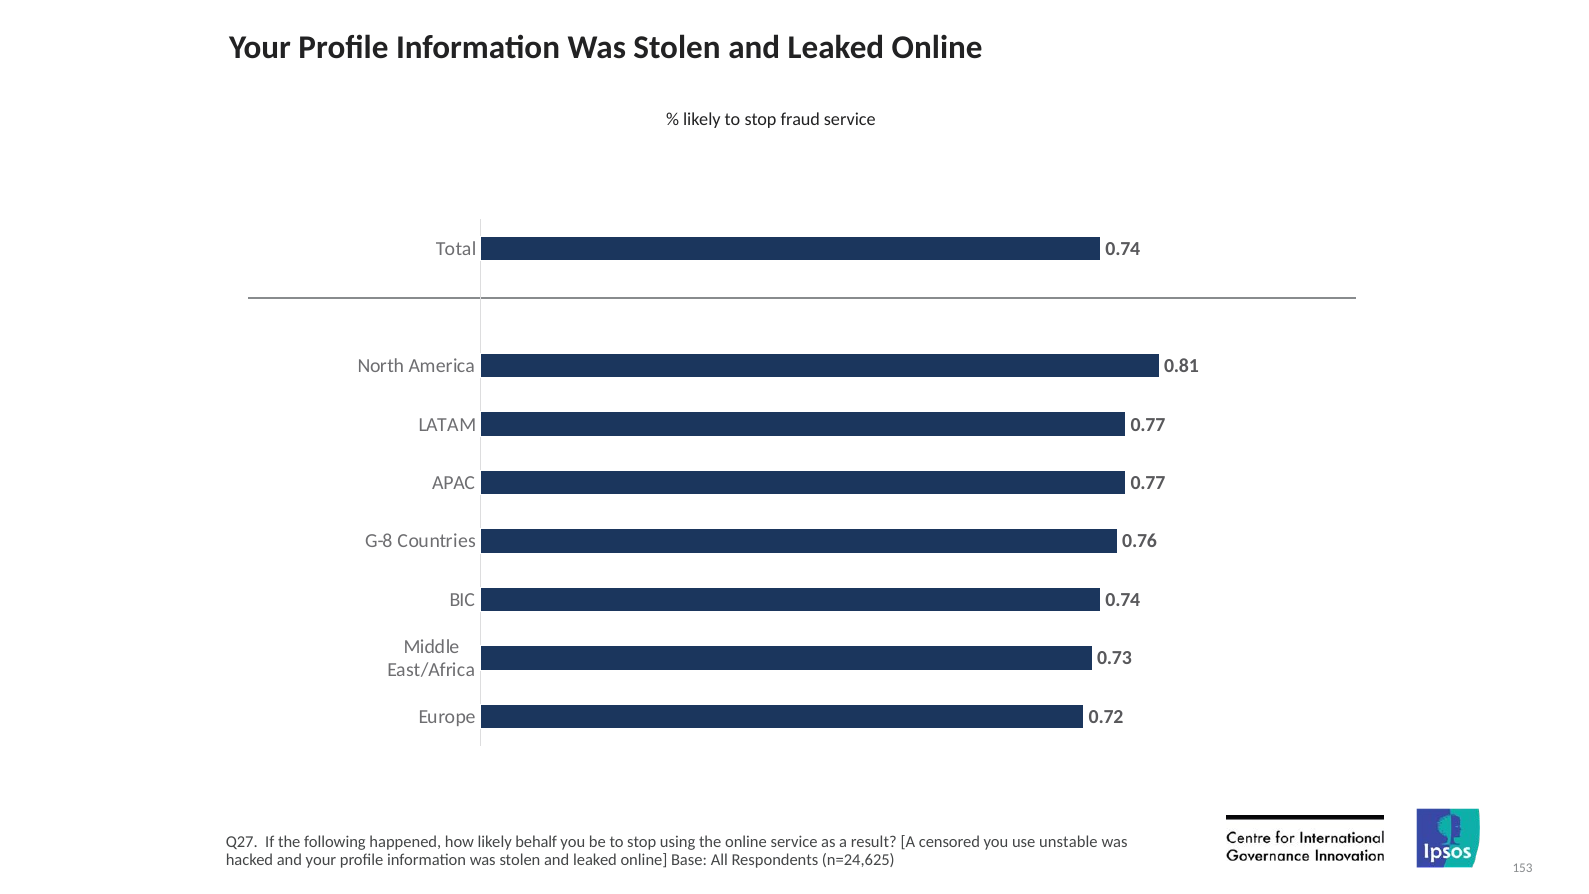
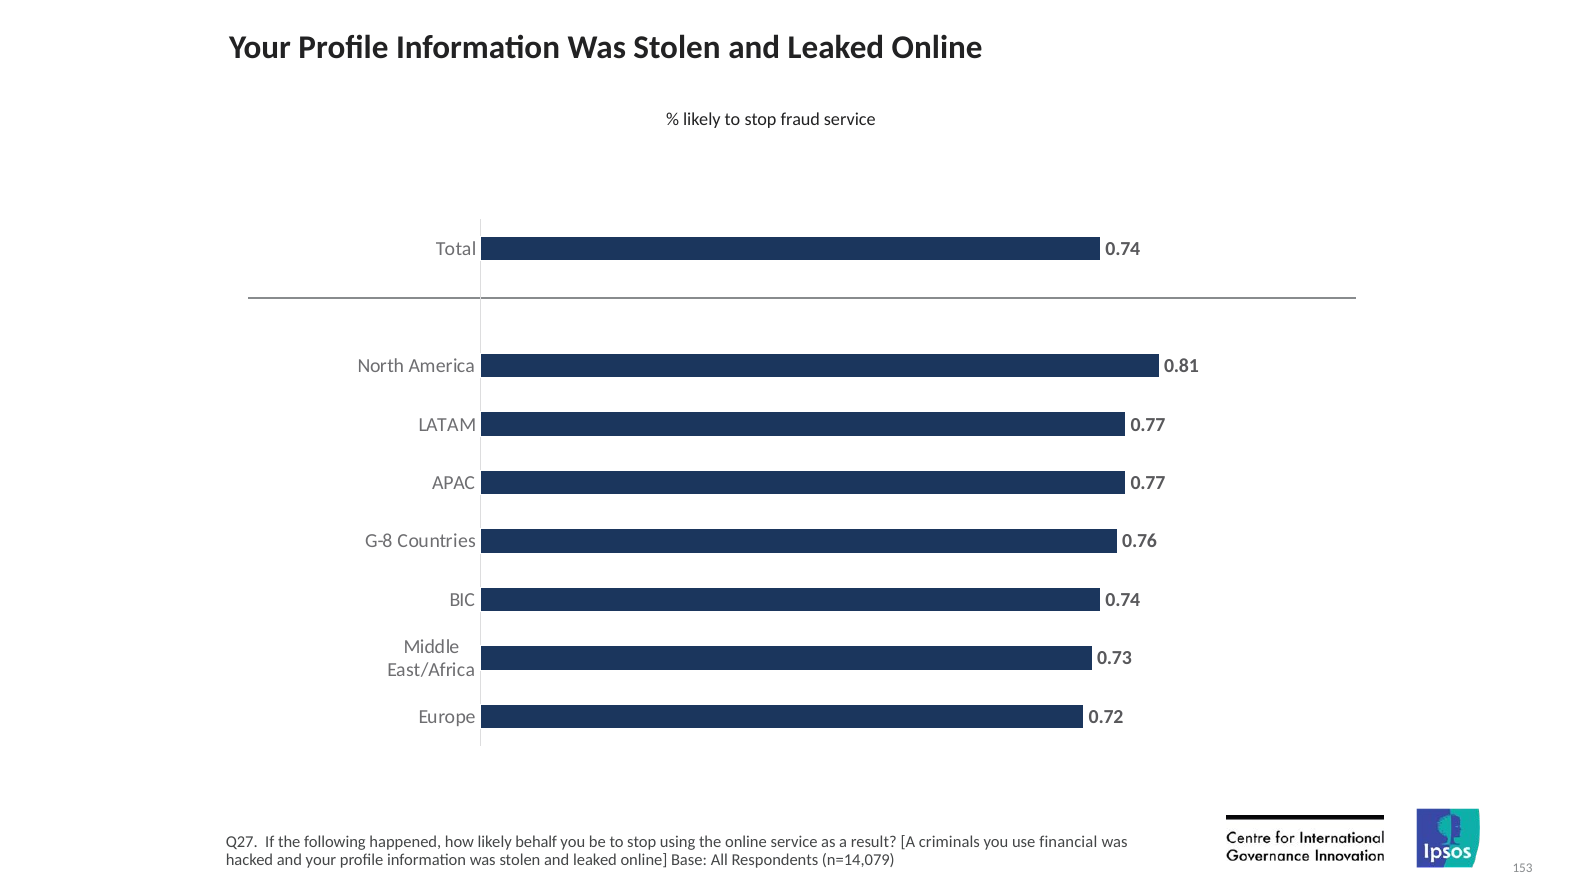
censored: censored -> criminals (949, 841)
unstable: unstable -> financial (1068, 841)
n=24,625: n=24,625 -> n=14,079 (858, 860)
